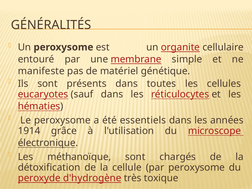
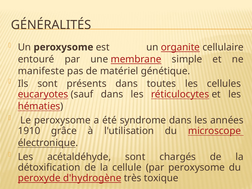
essentiels: essentiels -> syndrome (143, 120)
1914: 1914 -> 1910 (29, 131)
méthanoïque: méthanoïque -> acétaldéhyde (79, 157)
